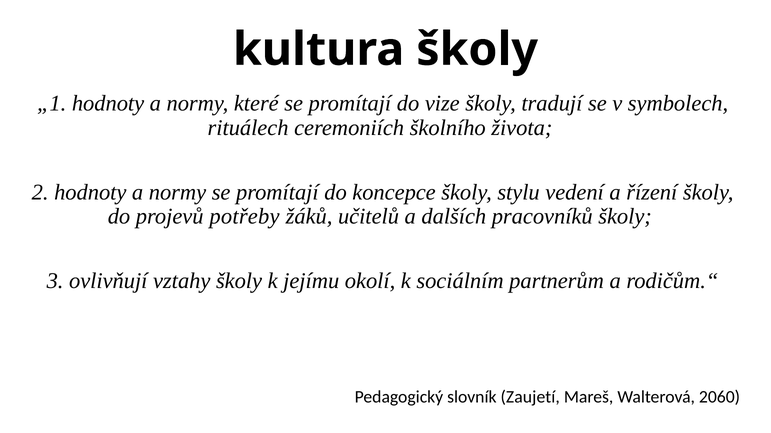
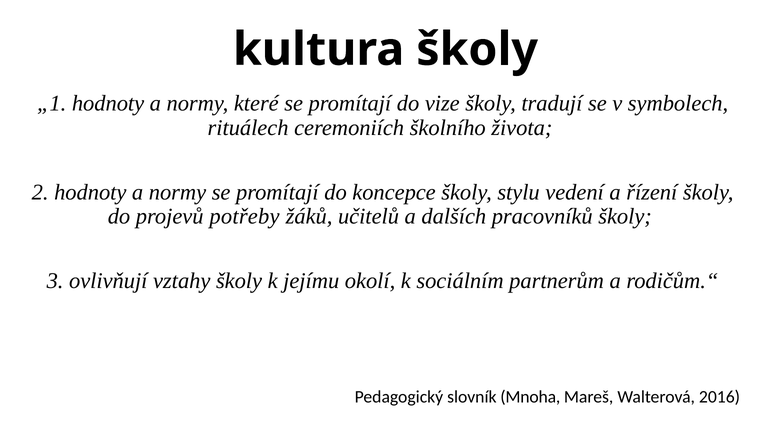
Zaujetí: Zaujetí -> Mnoha (530, 398)
2060: 2060 -> 2016 (720, 398)
